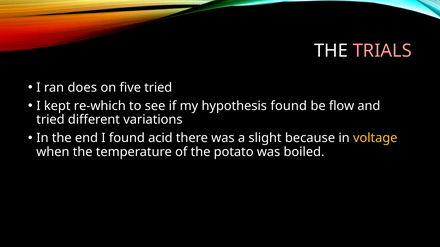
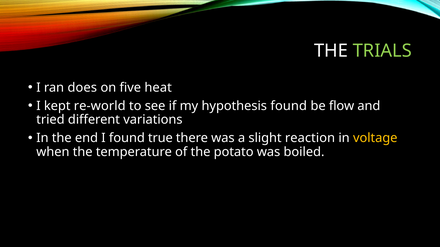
TRIALS colour: pink -> light green (382, 51)
five tried: tried -> heat (158, 88)
re-which: re-which -> re-world (100, 106)
acid: acid -> true (160, 138)
because: because -> reaction (310, 138)
